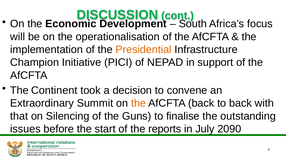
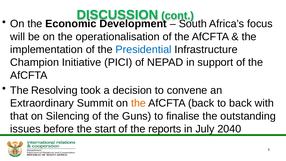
Presidential colour: orange -> blue (144, 50)
Continent: Continent -> Resolving (54, 90)
2090: 2090 -> 2040 (229, 129)
